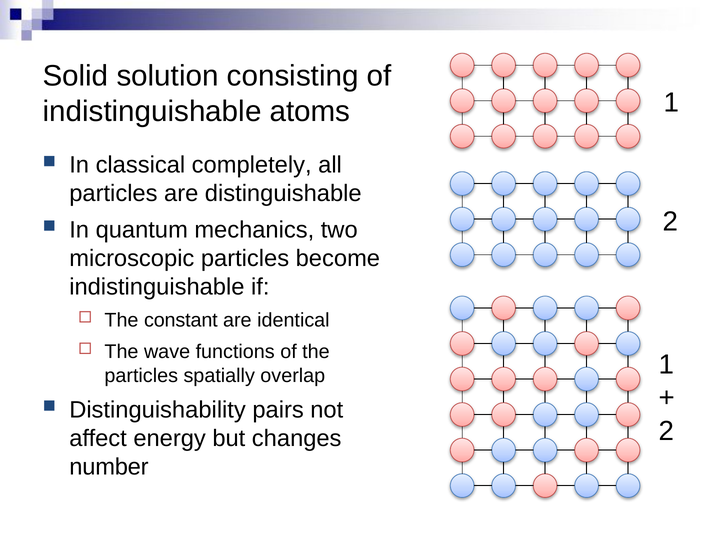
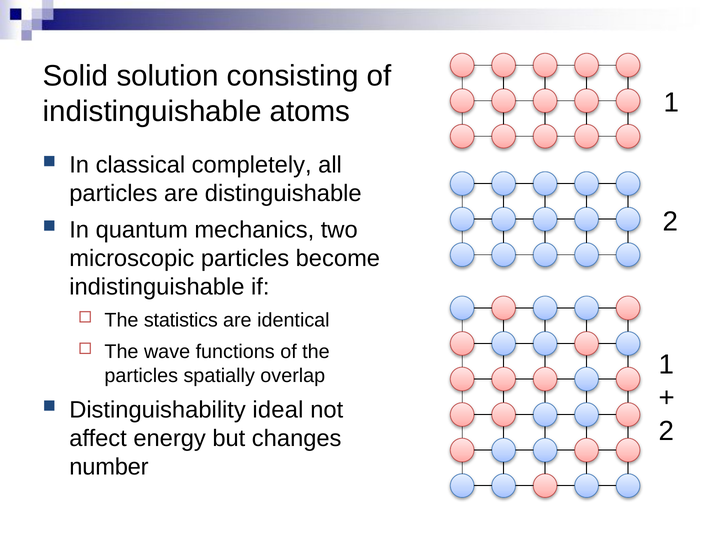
constant: constant -> statistics (181, 321)
pairs: pairs -> ideal (278, 410)
